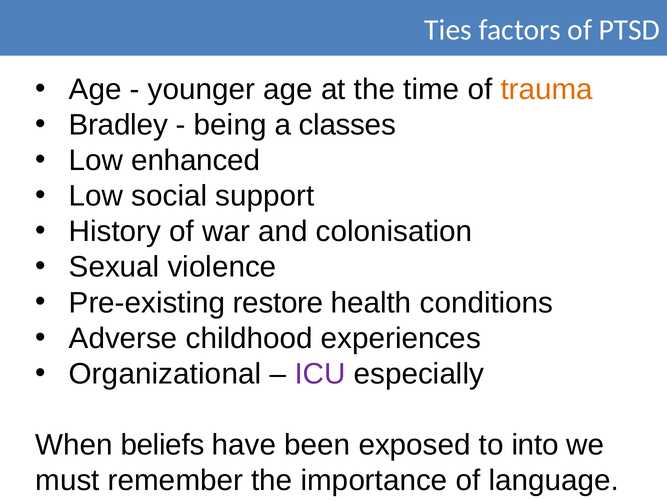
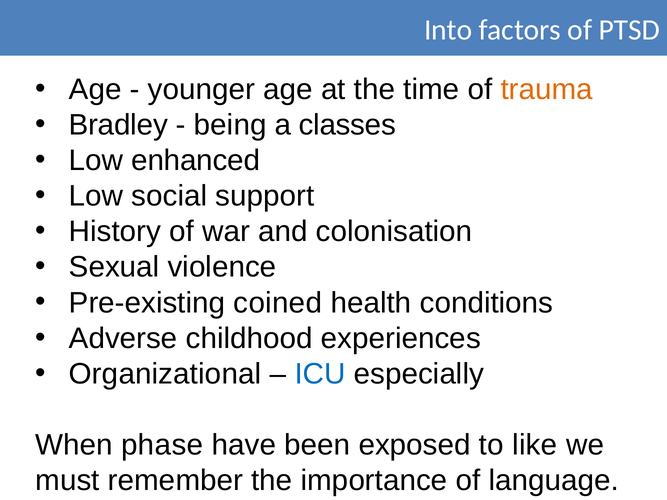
Ties: Ties -> Into (448, 30)
restore: restore -> coined (278, 303)
ICU colour: purple -> blue (320, 374)
beliefs: beliefs -> phase (162, 445)
into: into -> like (535, 445)
